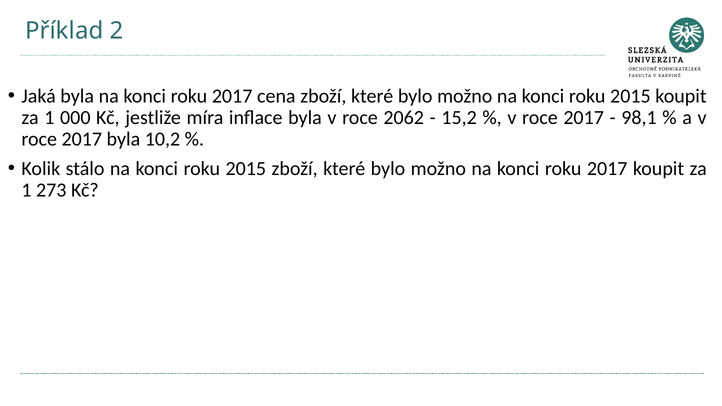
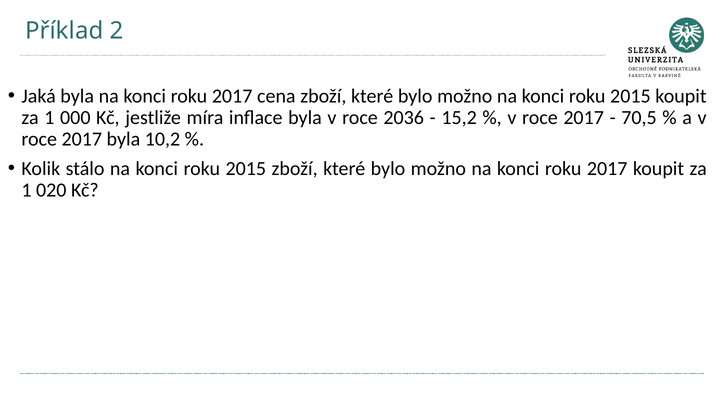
2062: 2062 -> 2036 (404, 118)
98,1: 98,1 -> 70,5 (639, 118)
273: 273 -> 020 (51, 190)
